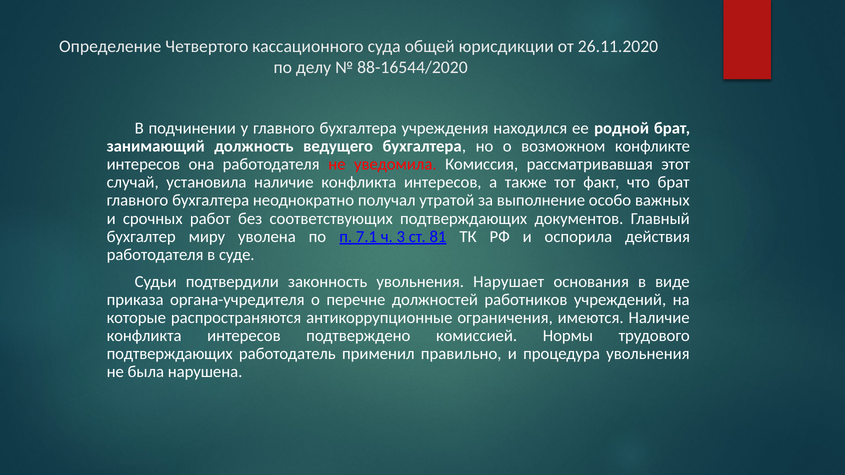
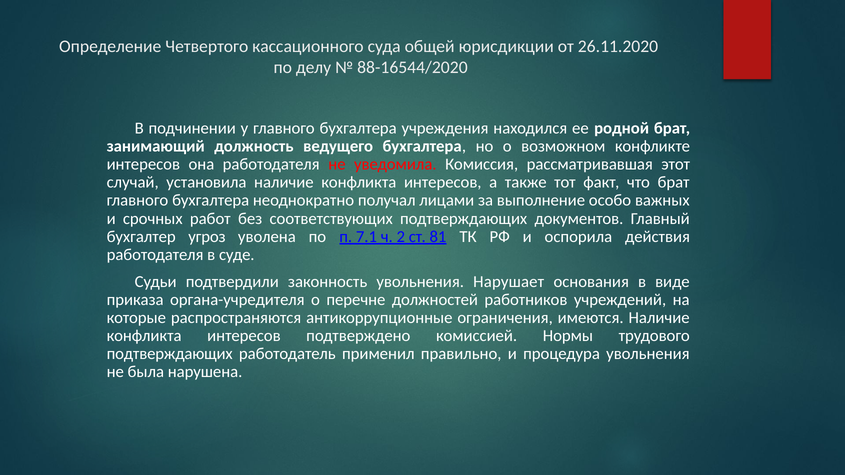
утратой: утратой -> лицами (447, 201)
миру: миру -> угроз (207, 237)
3: 3 -> 2 (401, 237)
